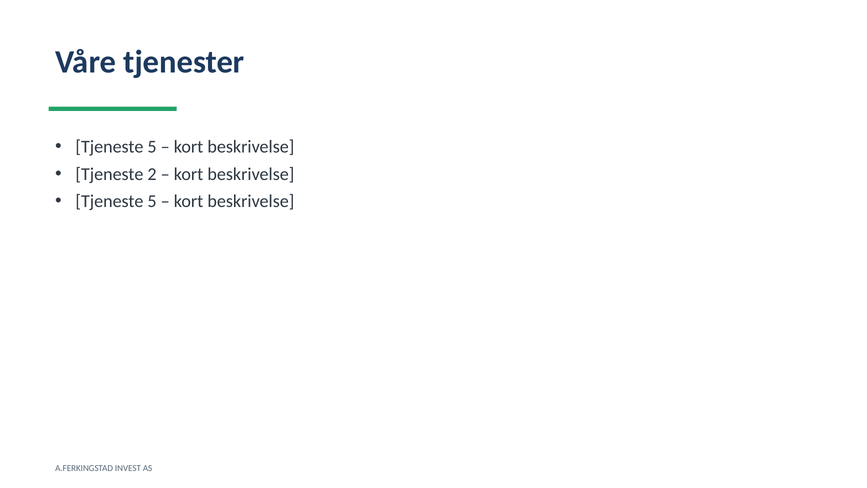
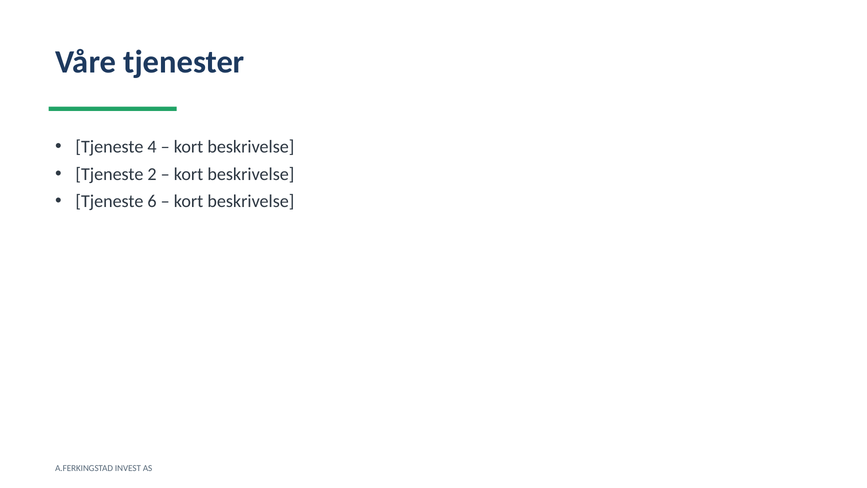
5: 5 -> 4 (152, 147)
5: 5 -> 6 (152, 201)
